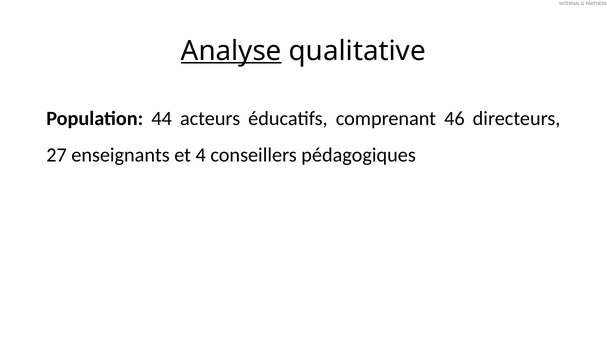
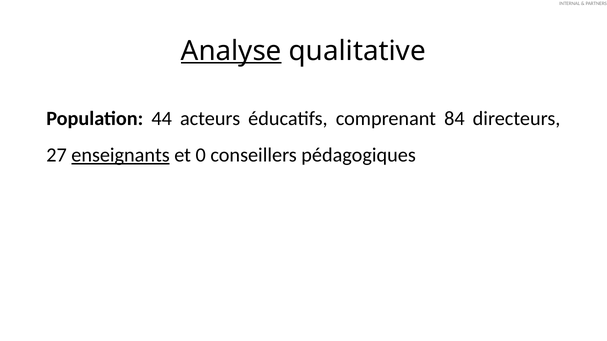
46: 46 -> 84 (454, 119)
enseignants underline: none -> present (121, 155)
4: 4 -> 0 (201, 155)
